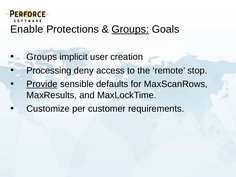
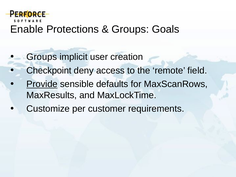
Groups underline: present -> none (130, 29)
Processing: Processing -> Checkpoint (49, 70)
stop: stop -> field (197, 70)
